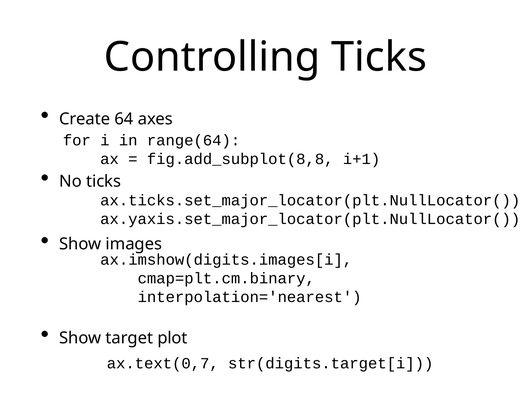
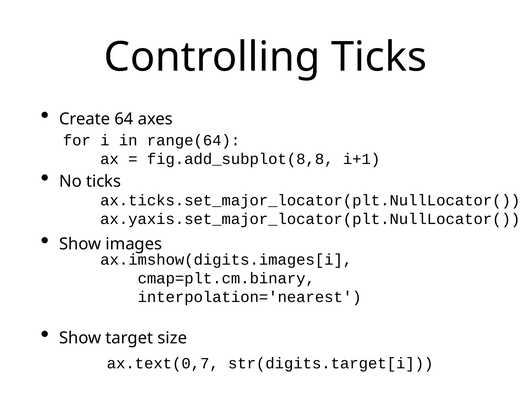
plot: plot -> size (172, 338)
